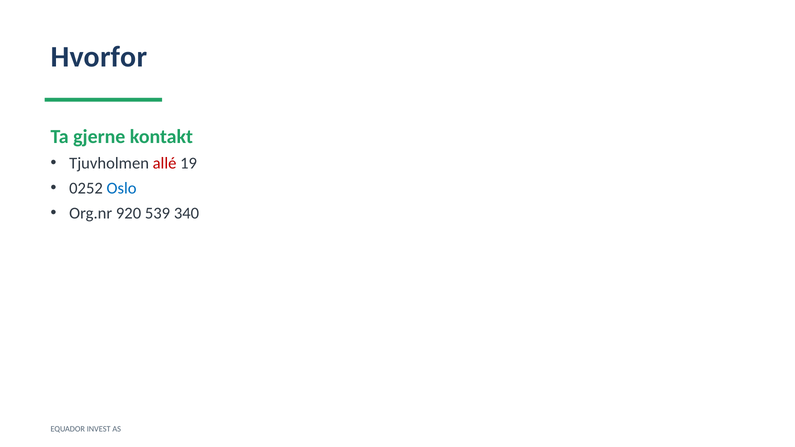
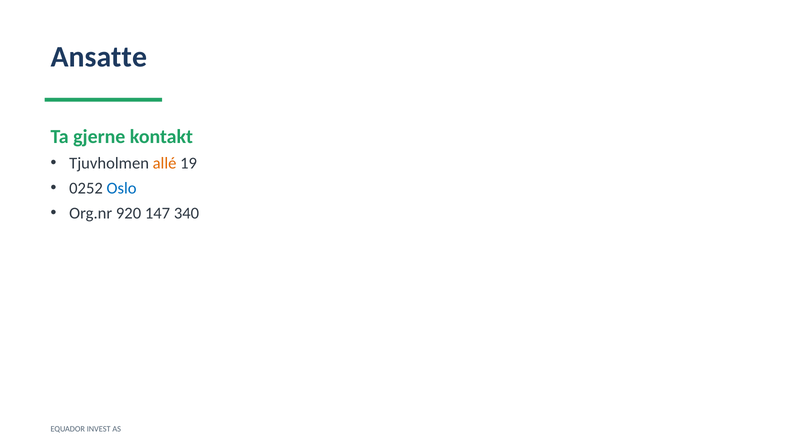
Hvorfor: Hvorfor -> Ansatte (99, 57)
allé colour: red -> orange (165, 163)
539: 539 -> 147 (157, 213)
